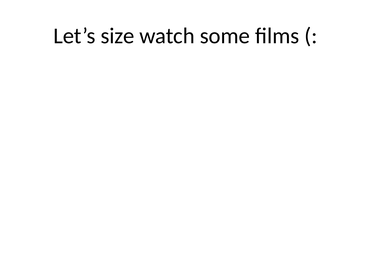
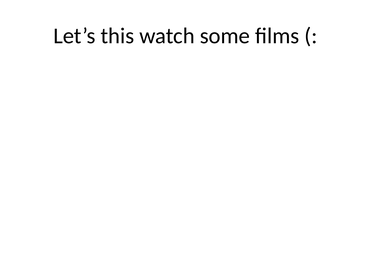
size: size -> this (117, 36)
